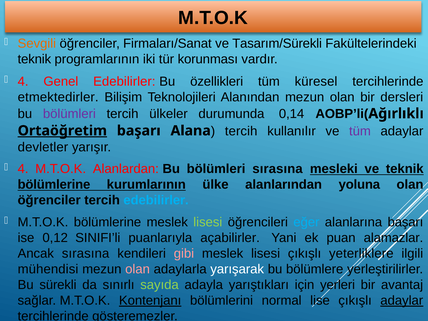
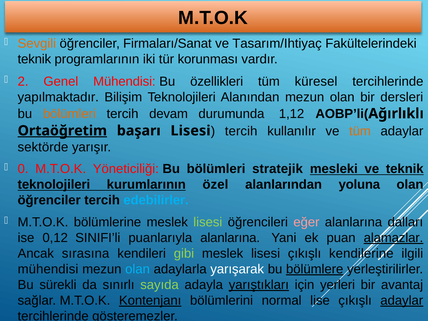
Tasarım/Sürekli: Tasarım/Sürekli -> Tasarım/Ihtiyaç (277, 44)
4: 4 -> 2 (23, 81)
Genel Edebilirler: Edebilirler -> Mühendisi (124, 81)
etmektedirler: etmektedirler -> yapılmaktadır (58, 97)
bölümleri colour: purple -> orange (69, 114)
ülkeler: ülkeler -> devam (169, 114)
0,14: 0,14 -> 1,12 (292, 114)
başarı Alana: Alana -> Lisesi (191, 131)
tüm colour: purple -> orange (360, 131)
devletler: devletler -> sektörde (43, 147)
4: 4 -> 0 (23, 169)
Alanlardan: Alanlardan -> Yöneticiliği (126, 169)
bölümleri sırasına: sırasına -> stratejik (278, 169)
bölümlerine: bölümlerine -> teknolojileri (54, 185)
ülke: ülke -> özel (215, 185)
eğer colour: light blue -> pink (306, 222)
alanlarına başarı: başarı -> dalları (405, 222)
puanlarıyla açabilirler: açabilirler -> alanlarına (230, 238)
alamazlar underline: none -> present (393, 238)
gibi colour: pink -> light green (184, 254)
yeterliklere: yeterliklere -> kendilerine (361, 254)
olan colour: pink -> light blue (138, 269)
bölümlere underline: none -> present (315, 269)
yarıştıkları underline: none -> present (259, 285)
